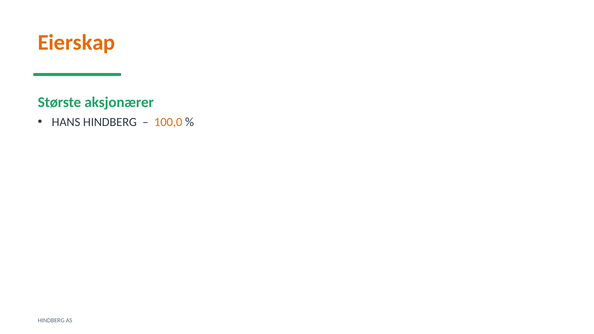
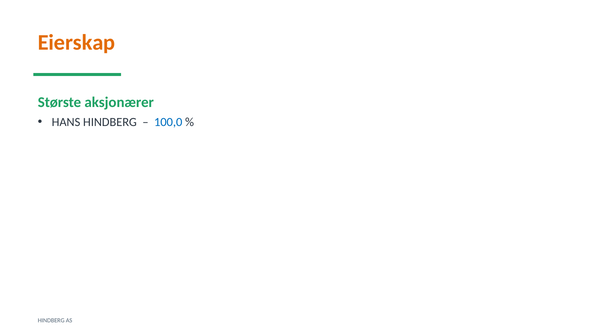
100,0 colour: orange -> blue (168, 122)
